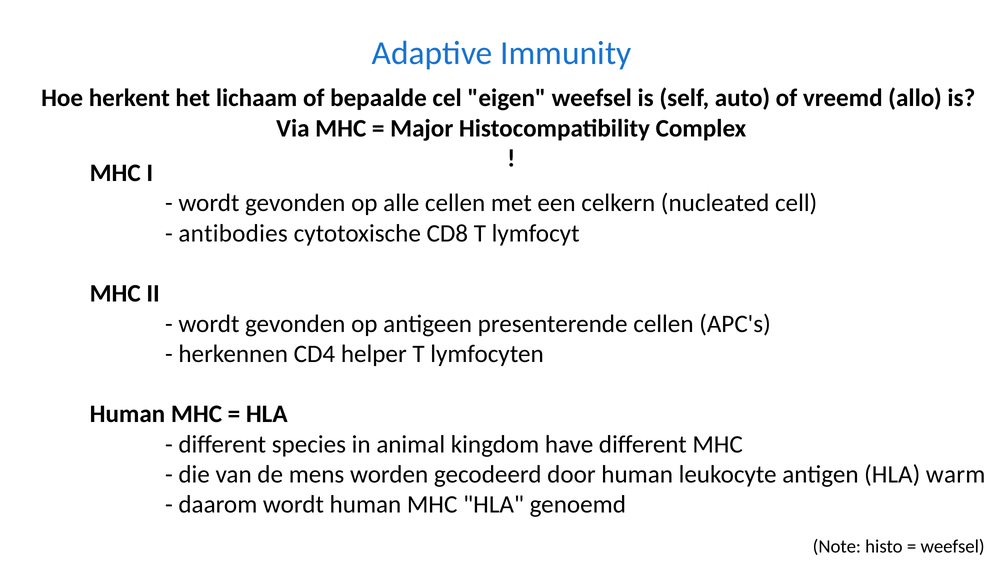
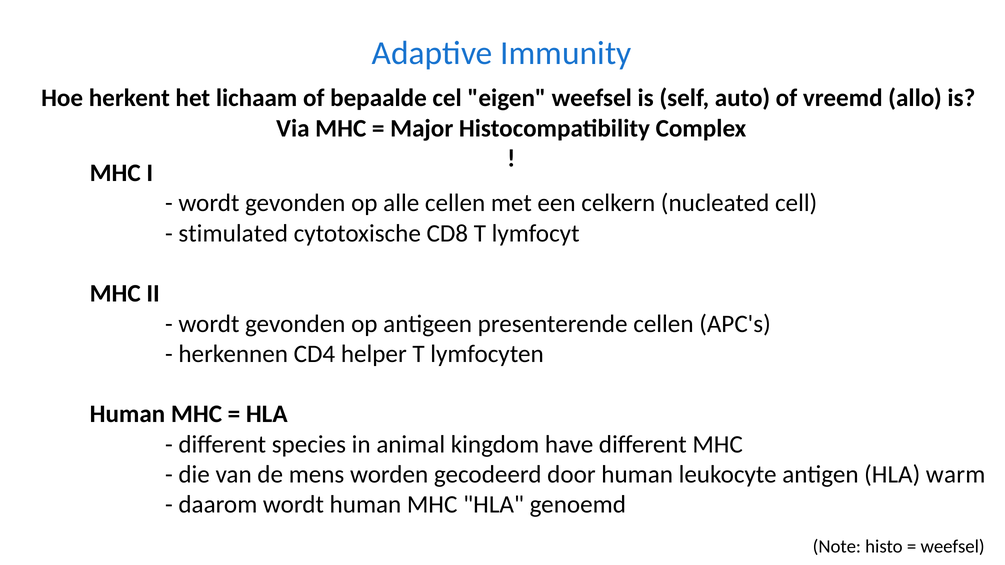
antibodies: antibodies -> stimulated (233, 233)
